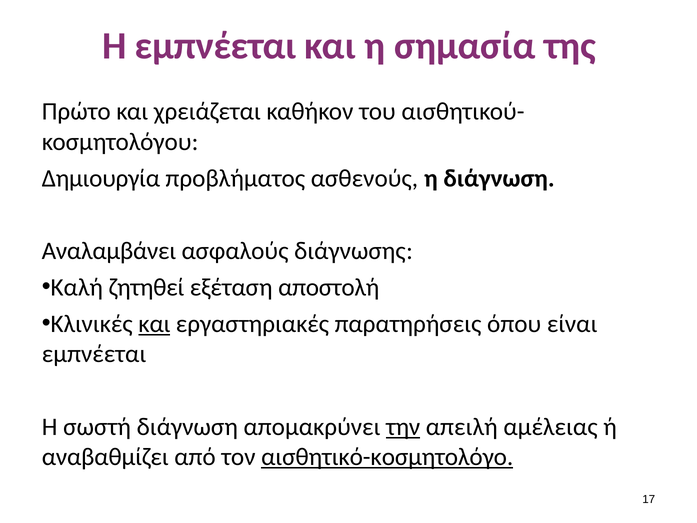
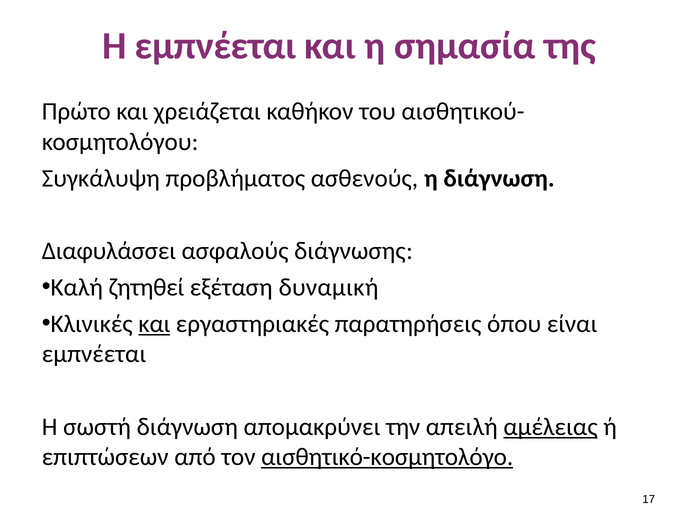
Δημιουργία: Δημιουργία -> Συγκάλυψη (101, 178)
Αναλαμβάνει: Αναλαμβάνει -> Διαφυλάσσει (109, 251)
αποστολή: αποστολή -> δυναμική (329, 287)
την underline: present -> none (403, 427)
αμέλειας underline: none -> present (550, 427)
αναβαθμίζει: αναβαθμίζει -> επιπτώσεων (105, 457)
